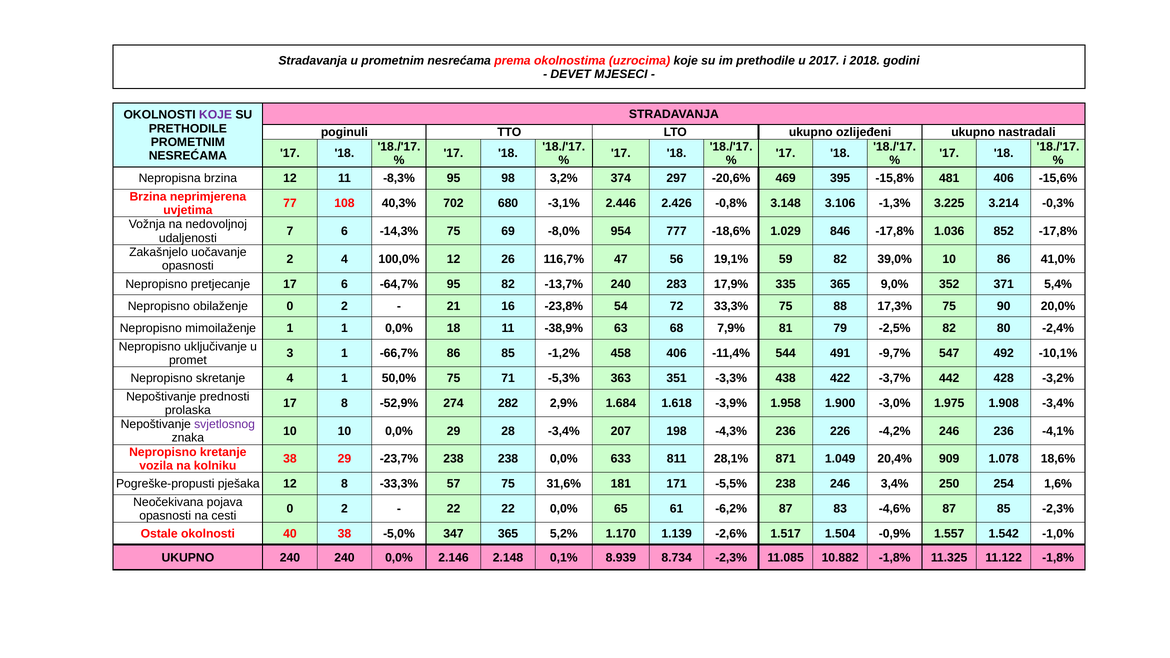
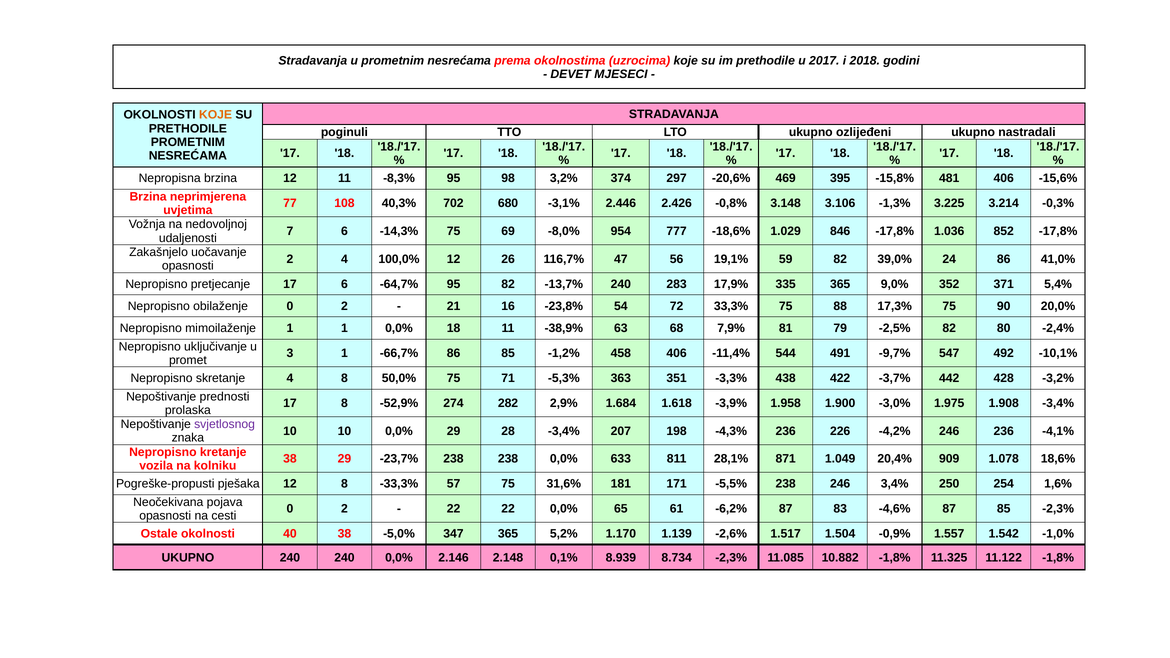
KOJE colour: purple -> orange (216, 115)
39,0% 10: 10 -> 24 (949, 259)
4 1: 1 -> 8 (344, 378)
